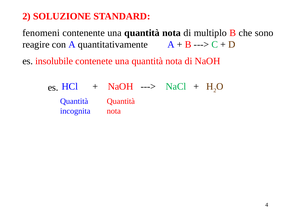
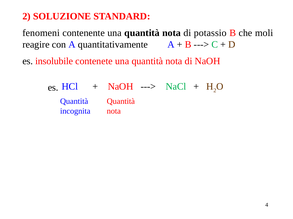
multiplo: multiplo -> potassio (210, 33)
sono: sono -> moli (264, 33)
